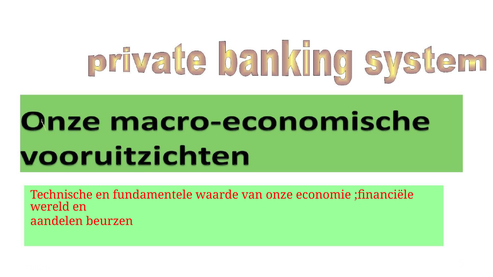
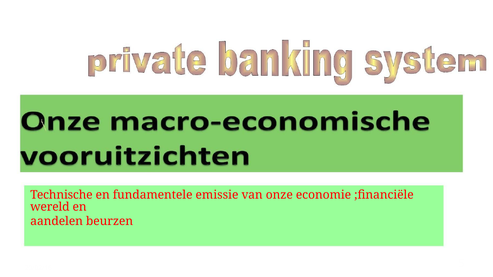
waarde: waarde -> emissie (217, 195)
